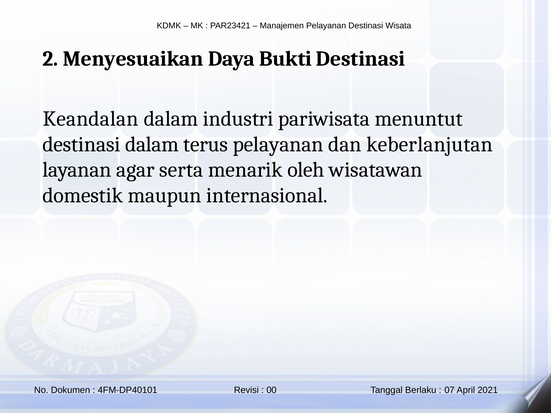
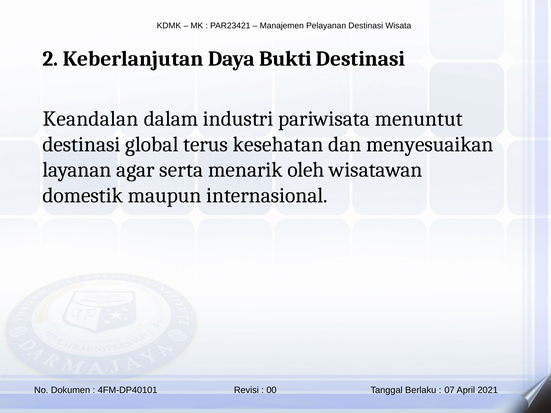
Menyesuaikan: Menyesuaikan -> Keberlanjutan (133, 59)
destinasi dalam: dalam -> global (152, 144)
terus pelayanan: pelayanan -> kesehatan (278, 144)
keberlanjutan: keberlanjutan -> menyesuaikan (430, 144)
